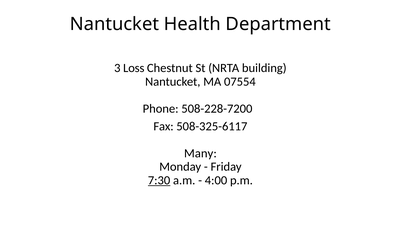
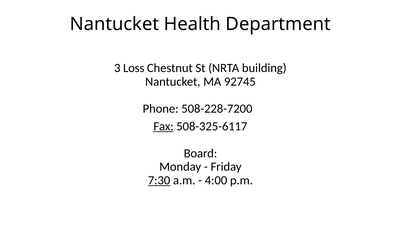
07554: 07554 -> 92745 (240, 82)
Fax underline: none -> present (164, 127)
Many: Many -> Board (200, 154)
